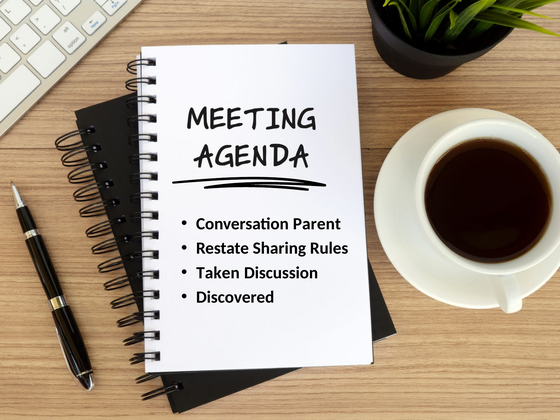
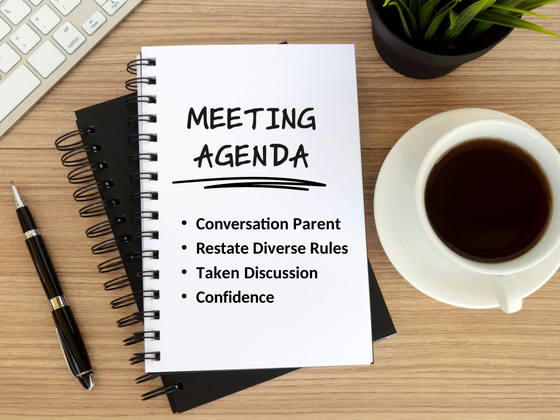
Sharing: Sharing -> Diverse (279, 248)
Discovered: Discovered -> Confidence (235, 297)
